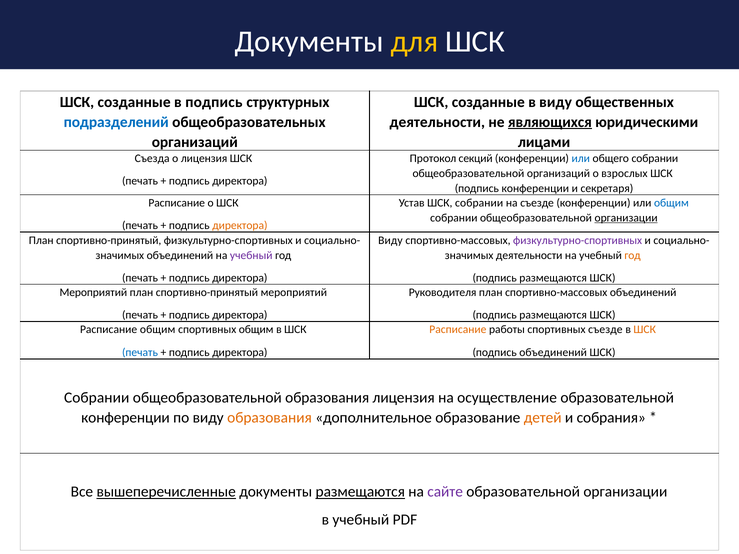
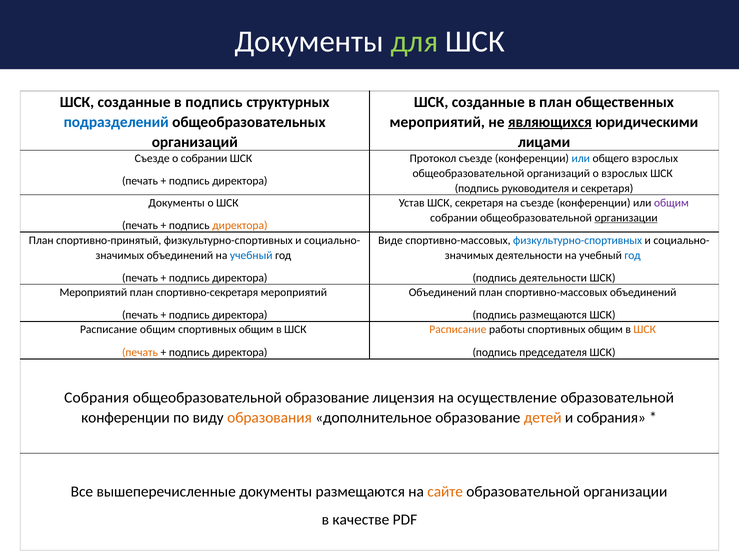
для colour: yellow -> light green (414, 42)
в виду: виду -> план (556, 102)
деятельности: деятельности -> мероприятий (437, 122)
Съезда: Съезда -> Съезде (152, 159)
о лицензия: лицензия -> собрании (204, 159)
Протокол секций: секций -> съезде (476, 159)
общего собрании: собрании -> взрослых (655, 159)
подпись конференции: конференции -> руководителя (535, 189)
Расписание: Расписание -> Документы (177, 203)
Устав ШСК собрании: собрании -> секретаря (479, 203)
общим colour: blue -> purple (671, 203)
Виду: Виду -> Виде (390, 240)
физкультурно-спортивных colour: purple -> blue (578, 240)
учебный colour: purple -> blue (251, 255)
год colour: orange -> blue (633, 255)
размещаются: размещаются -> деятельности (553, 278)
спортивно-принятый: спортивно-принятый -> спортивно-секретаря (207, 292)
Руководителя: Руководителя -> Объединений (443, 292)
работы спортивных съезде: съезде -> общим (605, 330)
печать colour: blue -> orange (140, 353)
подпись объединений: объединений -> председателя (553, 353)
Собрании: Собрании -> Собрания (97, 398)
общеобразовательной образования: образования -> образование (327, 398)
вышеперечисленные underline: present -> none (166, 492)
размещаются underline: present -> none (360, 492)
сайте colour: purple -> orange (445, 492)
в учебный: учебный -> качестве (361, 520)
